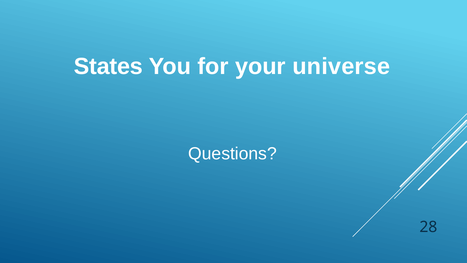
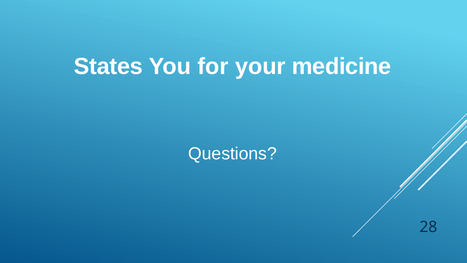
universe: universe -> medicine (342, 66)
